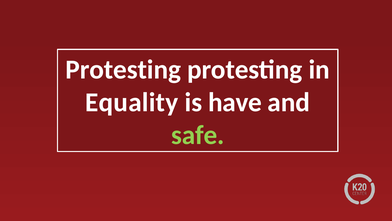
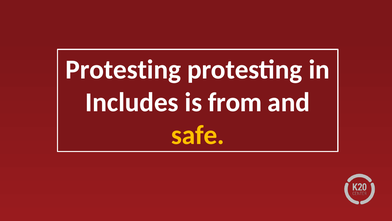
Equality: Equality -> Includes (132, 102)
have: have -> from (235, 102)
safe colour: light green -> yellow (198, 135)
